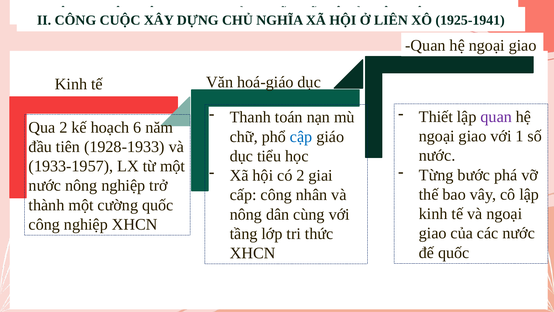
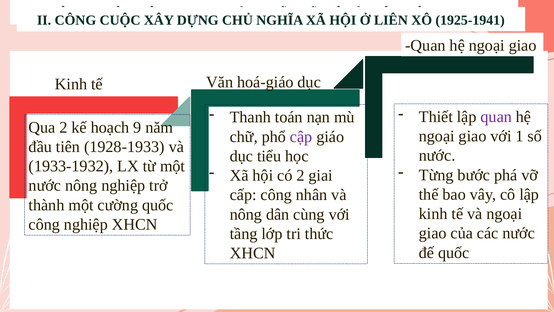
6: 6 -> 9 (137, 127)
cập colour: blue -> purple (301, 137)
1933-1957: 1933-1957 -> 1933-1932 (71, 166)
